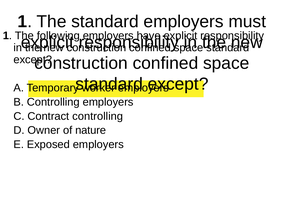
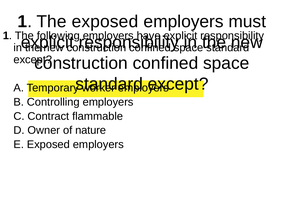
The standard: standard -> exposed (105, 22)
Contract controlling: controlling -> flammable (98, 116)
